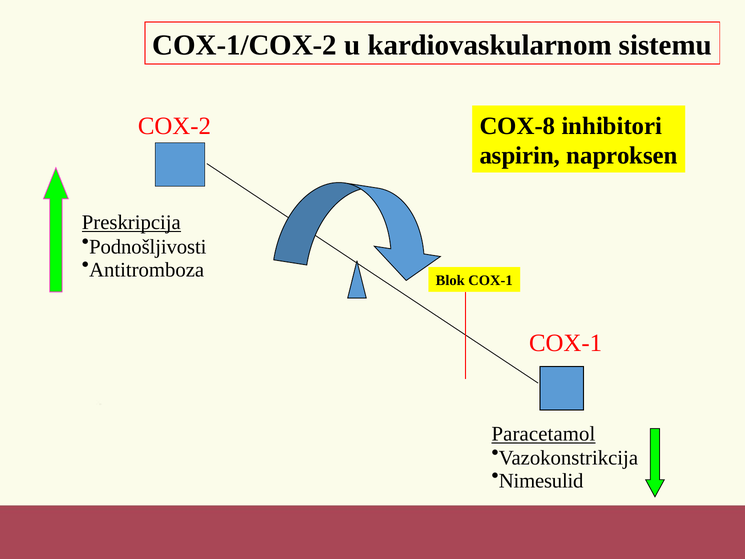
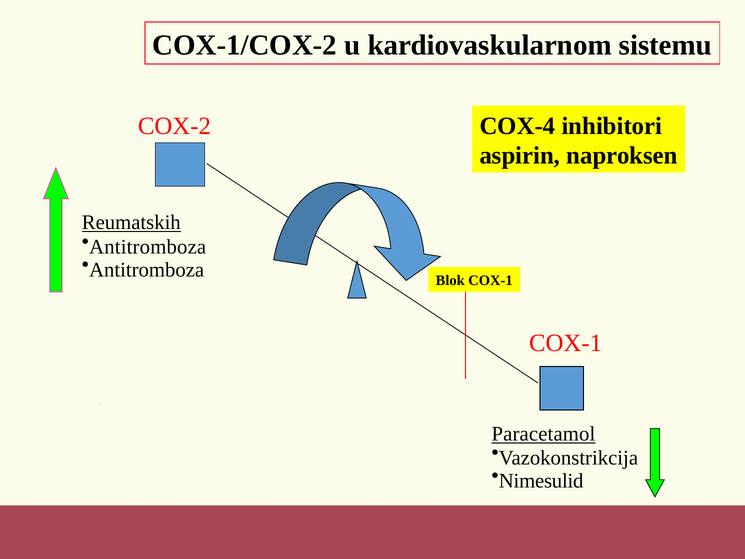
COX-8: COX-8 -> COX-4 (517, 126)
Preskripcija: Preskripcija -> Reumatskih (131, 222)
Podnošljivosti: Podnošljivosti -> Antitromboza (148, 247)
